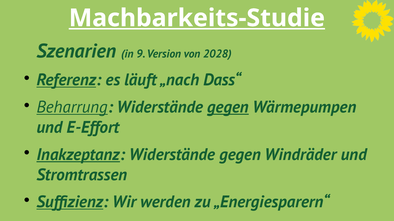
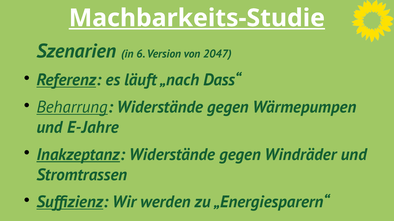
9: 9 -> 6 (141, 54)
2028: 2028 -> 2047 (217, 54)
gegen underline: present -> none (228, 107)
E-Effort: E-Effort -> E-Jahre (93, 128)
